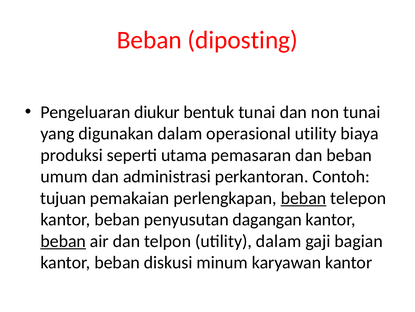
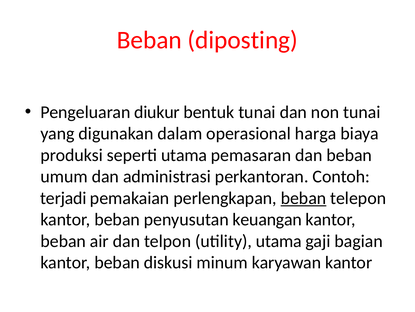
operasional utility: utility -> harga (316, 133)
tujuan: tujuan -> terjadi (63, 198)
dagangan: dagangan -> keuangan (267, 219)
beban underline: present -> none (63, 241)
utility dalam: dalam -> utama (279, 241)
